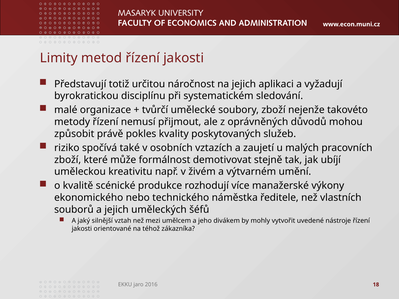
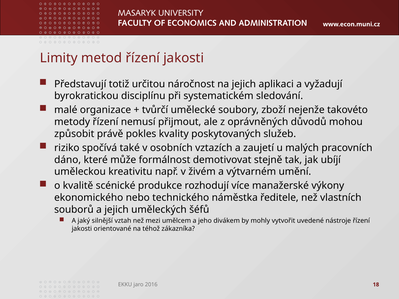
zboží: zboží -> dáno (68, 160)
